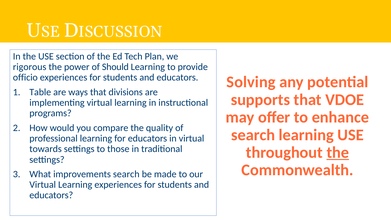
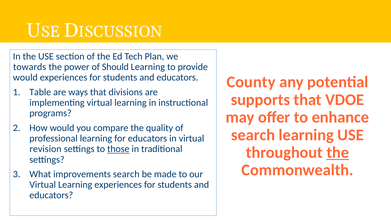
rigorous: rigorous -> towards (30, 67)
officio: officio -> would (25, 77)
Solving: Solving -> County (251, 82)
towards: towards -> revision (46, 149)
those underline: none -> present (118, 149)
